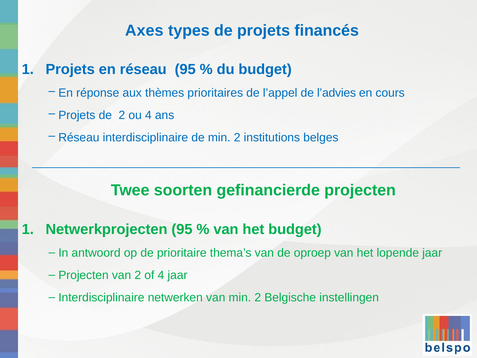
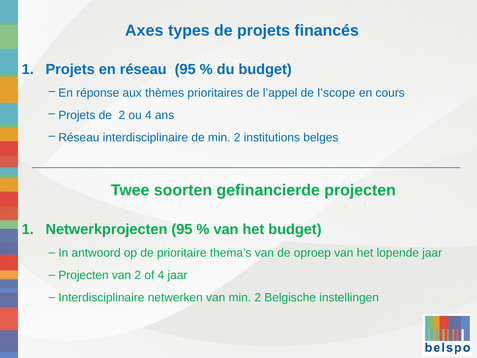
l’advies: l’advies -> l’scope (336, 93)
